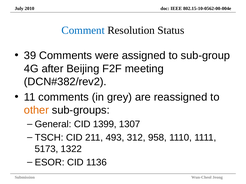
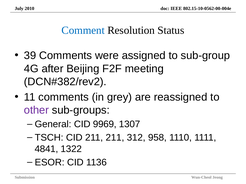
other colour: orange -> purple (36, 110)
1399: 1399 -> 9969 (105, 125)
211 493: 493 -> 211 (115, 138)
5173: 5173 -> 4841 (46, 149)
